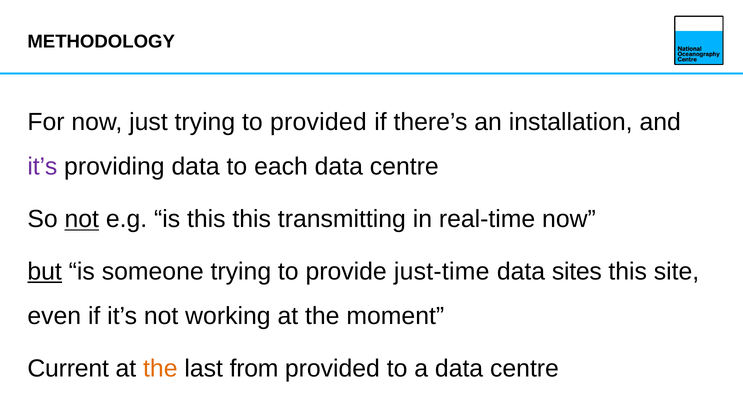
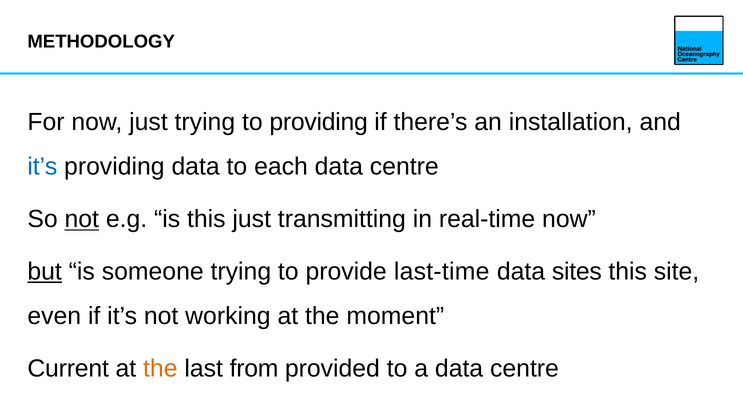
to provided: provided -> providing (319, 122)
it’s colour: purple -> blue (42, 167)
this this: this -> just (252, 219)
just-time: just-time -> last-time (442, 271)
